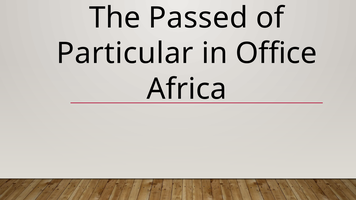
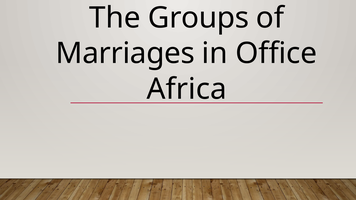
Passed: Passed -> Groups (199, 18)
Particular: Particular -> Marriages (125, 53)
